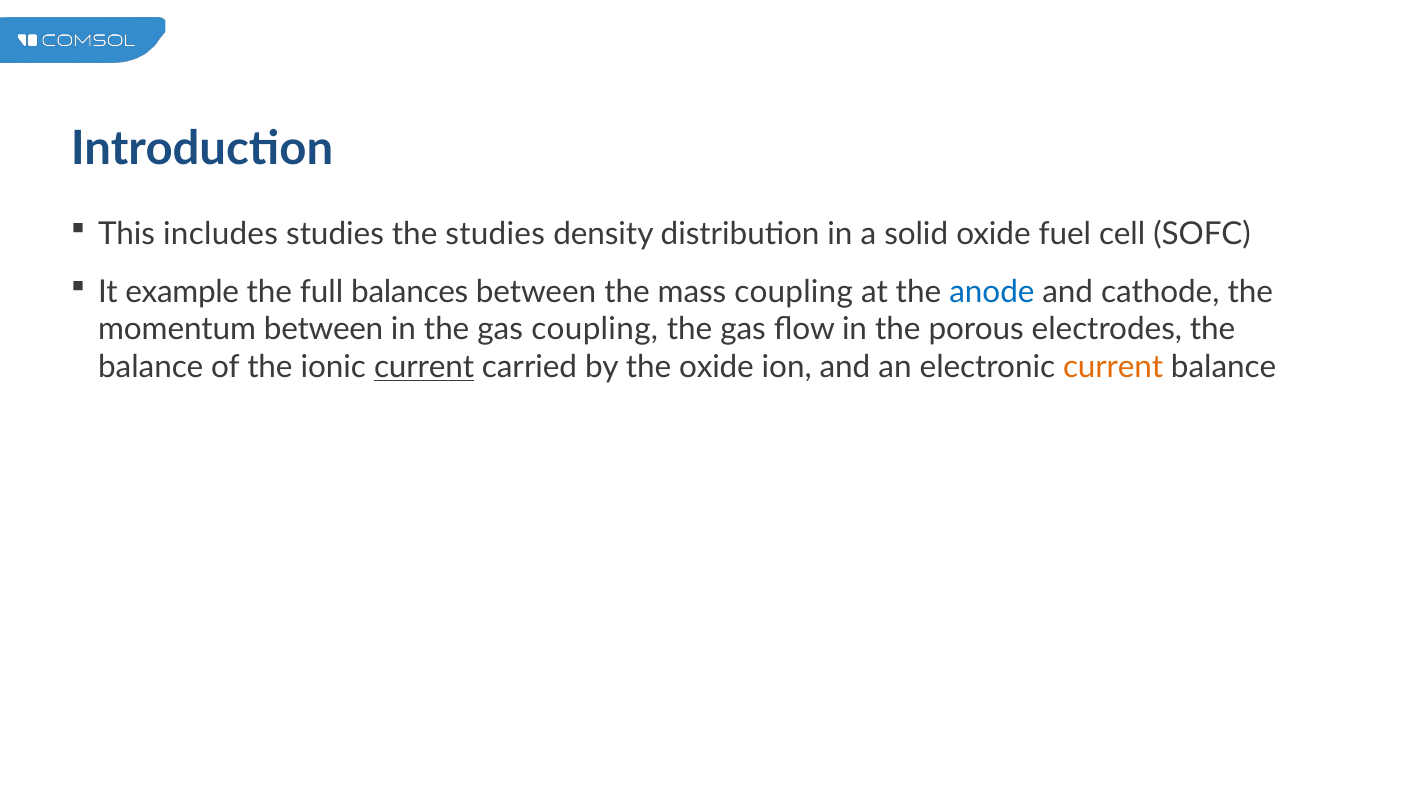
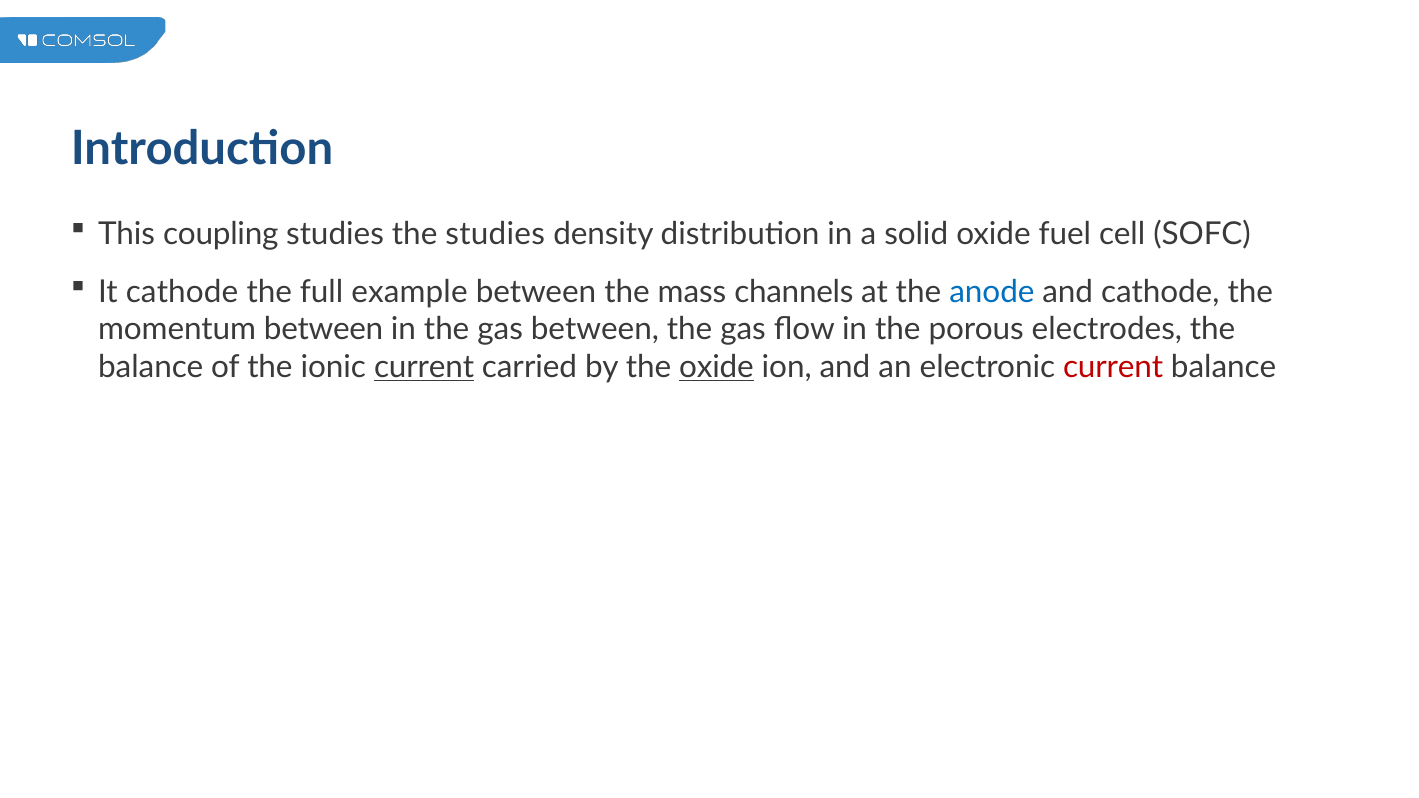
includes: includes -> coupling (221, 234)
It example: example -> cathode (182, 292)
balances: balances -> example (410, 292)
mass coupling: coupling -> channels (794, 292)
gas coupling: coupling -> between (595, 329)
oxide underline: none -> present (717, 367)
current colour: orange -> red (1113, 367)
